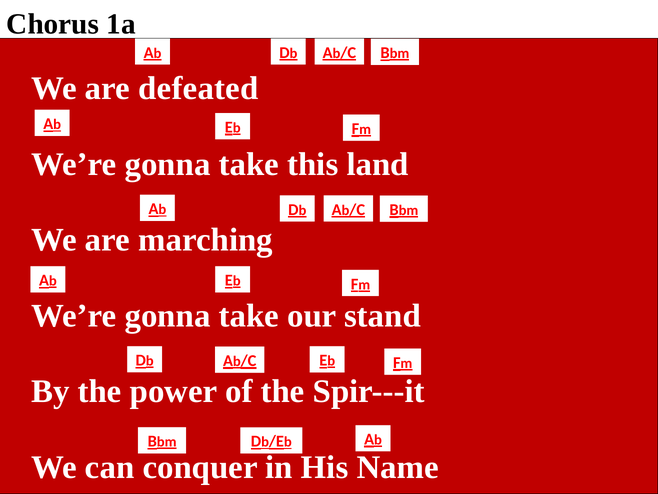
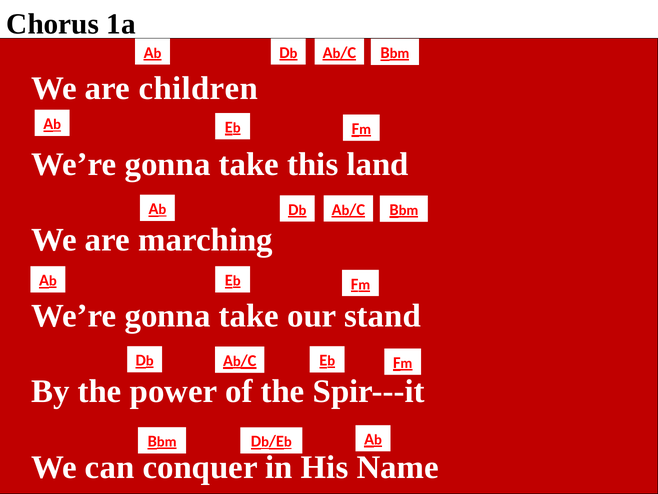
defeated: defeated -> children (198, 88)
